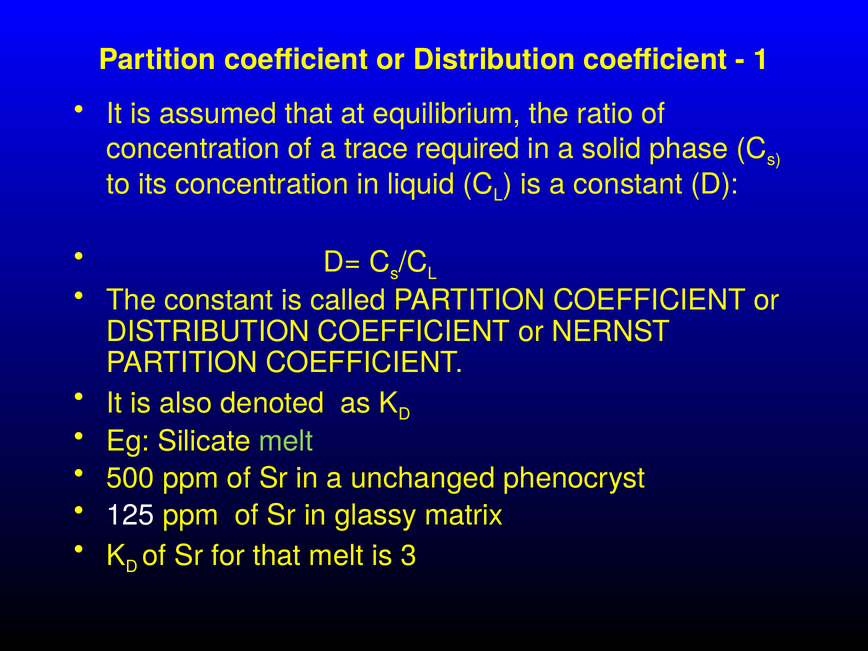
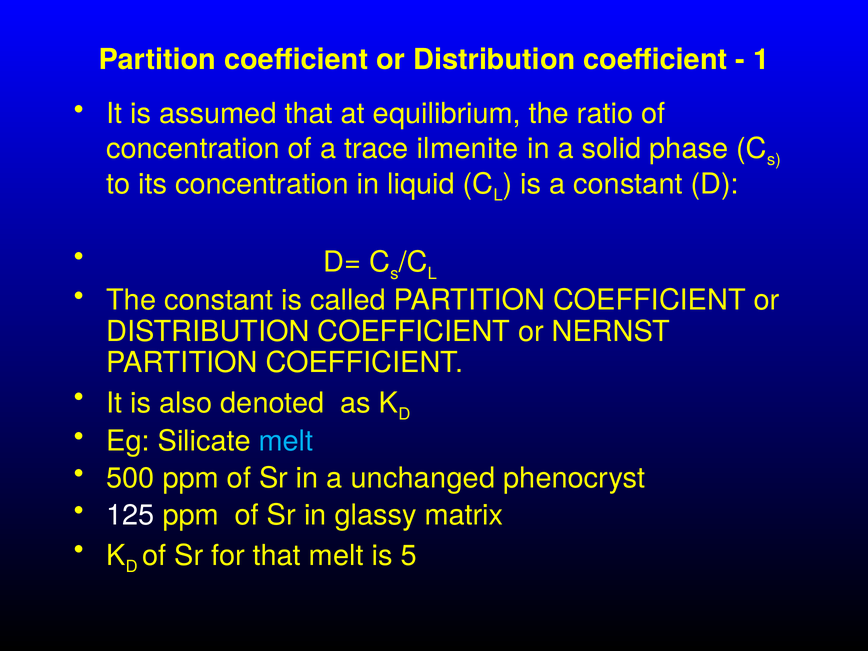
required: required -> ilmenite (468, 148)
melt colour: light green -> light blue (286, 441)
3: 3 -> 5 (409, 556)
